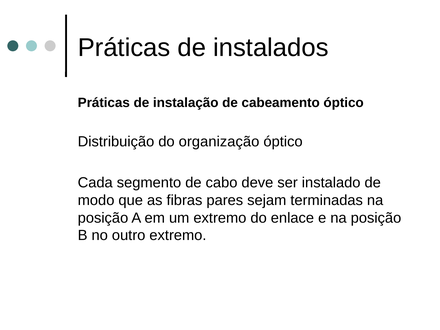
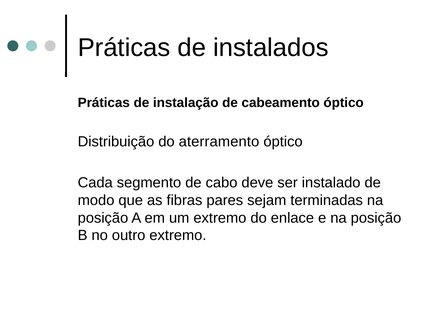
organização: organização -> aterramento (219, 142)
